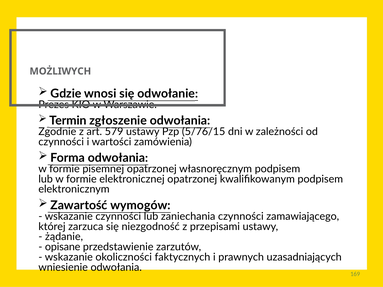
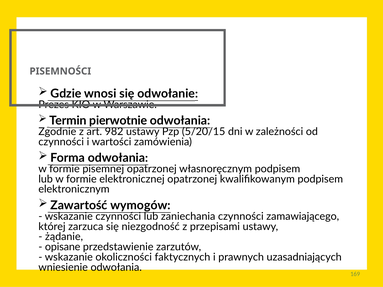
MOŻLIWYCH: MOŻLIWYCH -> PISEMNOŚCI (60, 71)
zgłoszenie: zgłoszenie -> pierwotnie (118, 121)
579: 579 -> 982 (114, 132)
5/76/15: 5/76/15 -> 5/20/15 (204, 132)
